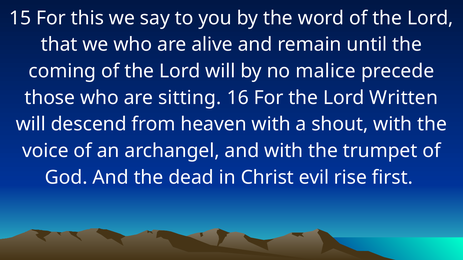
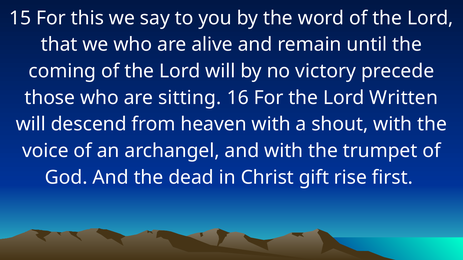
malice: malice -> victory (326, 71)
evil: evil -> gift (314, 178)
